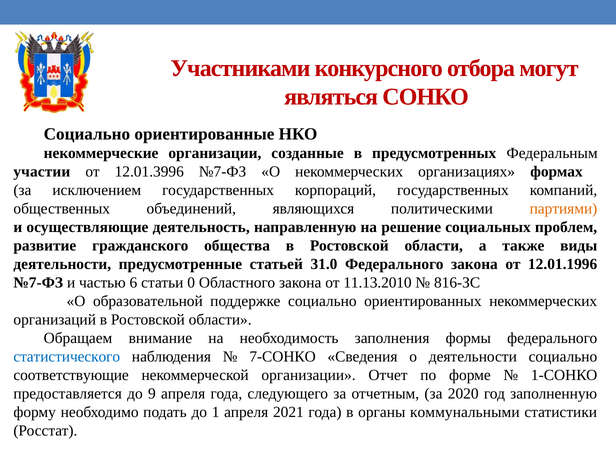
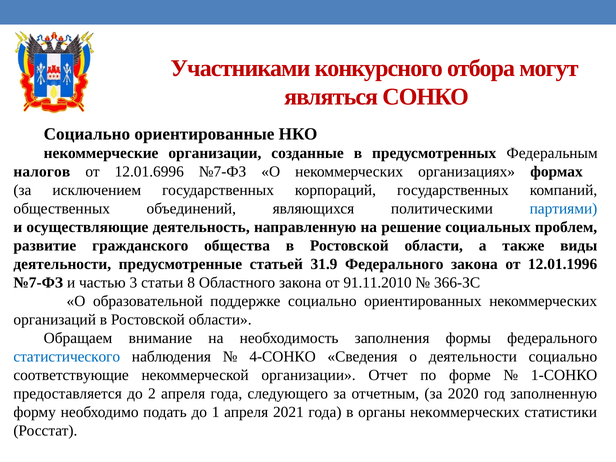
участии: участии -> налогов (42, 172)
12.01.3996: 12.01.3996 -> 12.01.6996 (149, 172)
партиями colour: orange -> blue (563, 209)
31.0: 31.0 -> 31.9 (324, 264)
6: 6 -> 3 (133, 283)
0: 0 -> 8 (191, 283)
11.13.2010: 11.13.2010 -> 91.11.2010 (378, 283)
816-ЗС: 816-ЗС -> 366-ЗС (457, 283)
7-СОНКО: 7-СОНКО -> 4-СОНКО (283, 357)
9: 9 -> 2 (152, 394)
органы коммунальными: коммунальными -> некоммерческих (465, 412)
